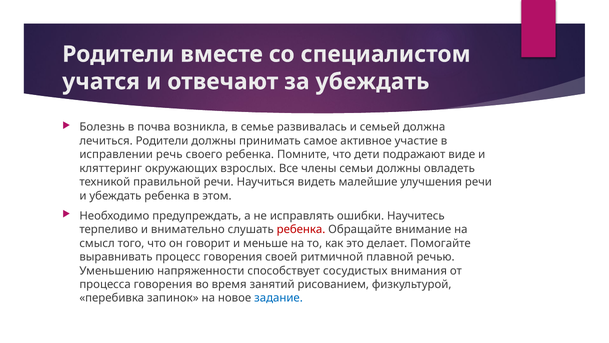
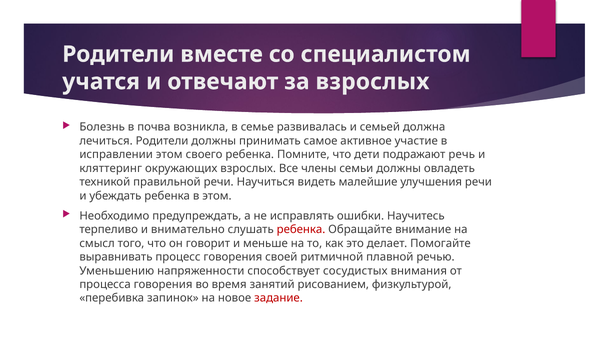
за убеждать: убеждать -> взрослых (372, 82)
исправлении речь: речь -> этом (169, 154)
виде: виде -> речь (462, 154)
задание colour: blue -> red (279, 298)
